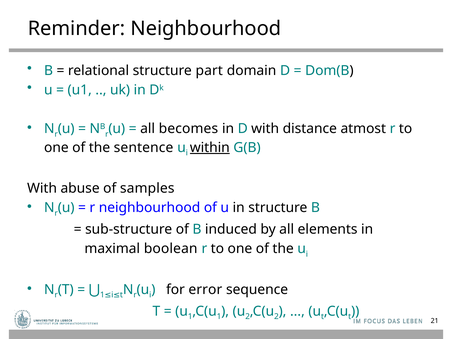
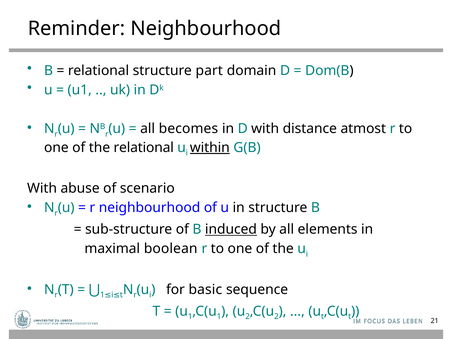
the sentence: sentence -> relational (144, 148)
samples: samples -> scenario (147, 188)
induced underline: none -> present (231, 229)
error: error -> basic (205, 290)
